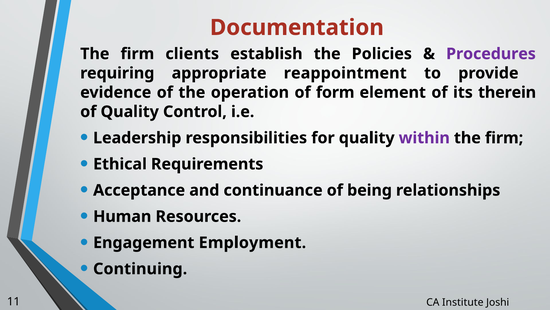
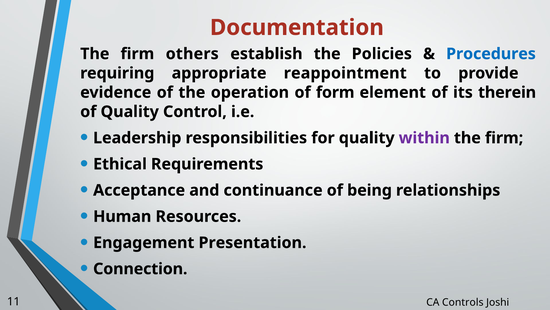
clients: clients -> others (192, 54)
Procedures colour: purple -> blue (491, 54)
Employment: Employment -> Presentation (253, 242)
Continuing: Continuing -> Connection (140, 268)
Institute: Institute -> Controls (463, 302)
